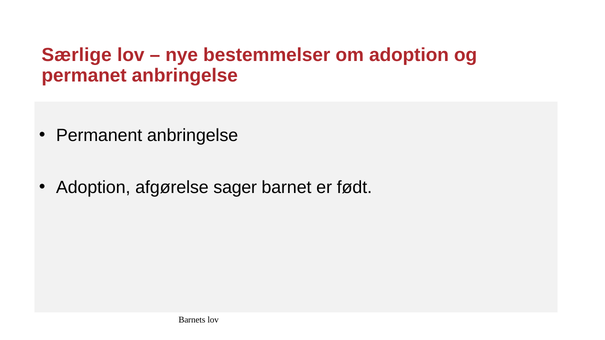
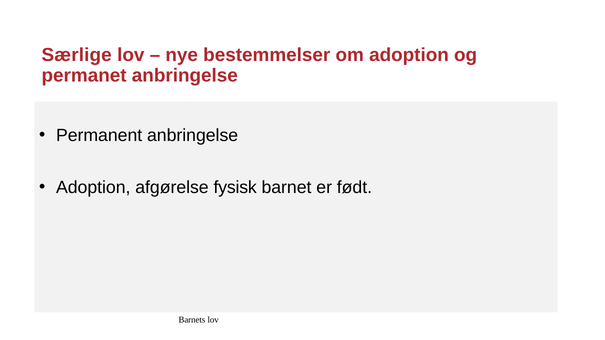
sager: sager -> fysisk (235, 188)
